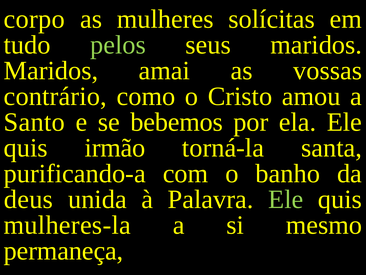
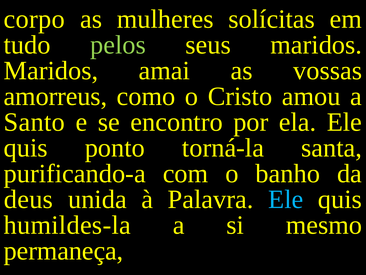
contrário: contrário -> amorreus (55, 96)
bebemos: bebemos -> encontro (177, 122)
irmão: irmão -> ponto (115, 148)
Ele colour: light green -> light blue (286, 199)
mulheres-la: mulheres-la -> humildes-la (67, 225)
